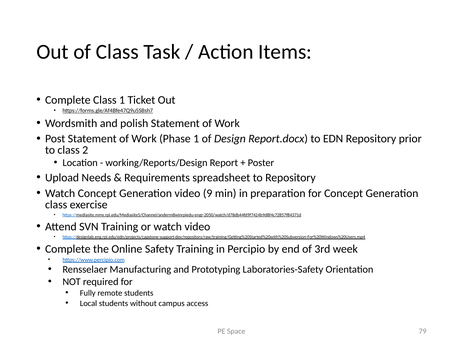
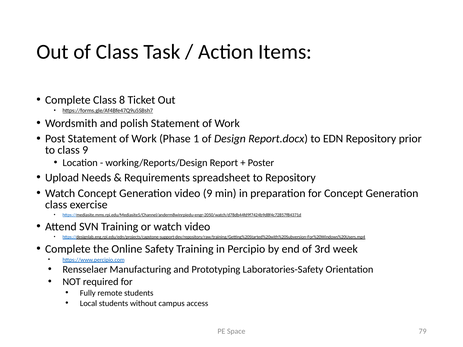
Class 1: 1 -> 8 (122, 100)
class 2: 2 -> 9 (85, 150)
